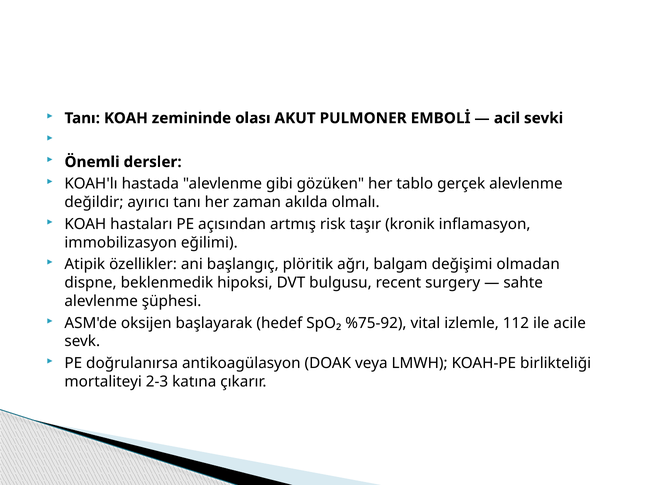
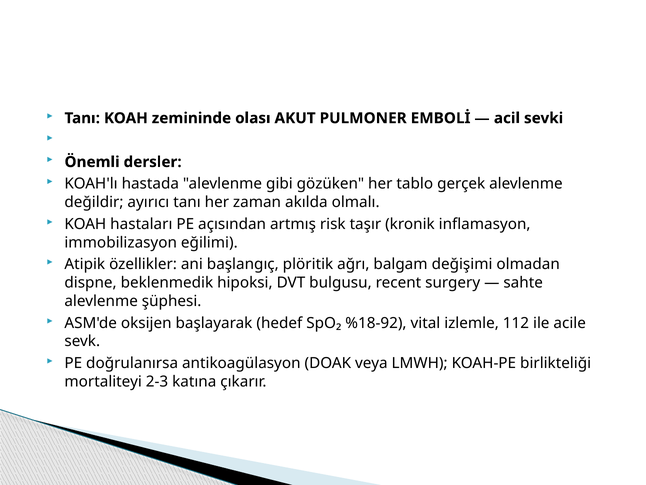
%75-92: %75-92 -> %18-92 (376, 323)
